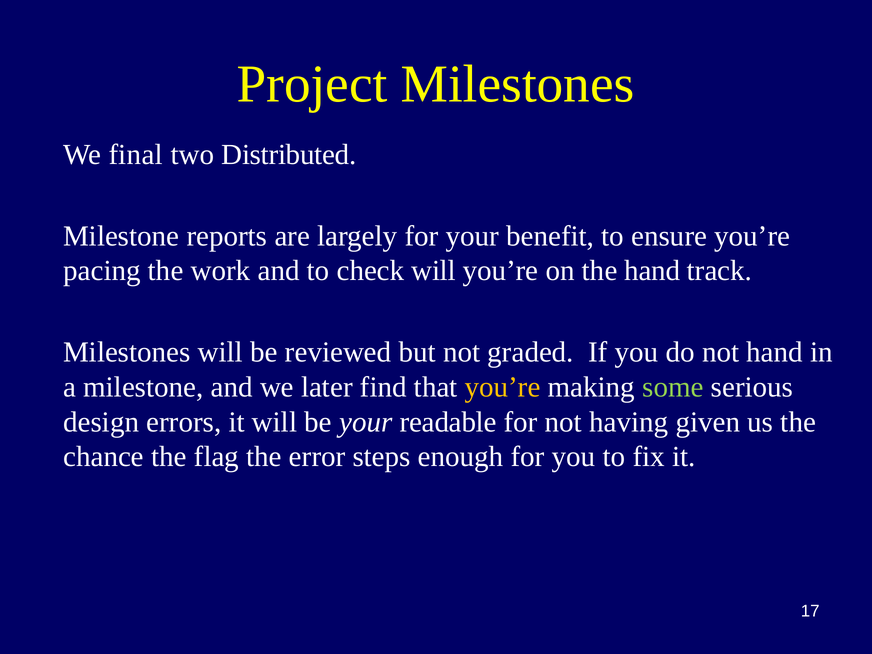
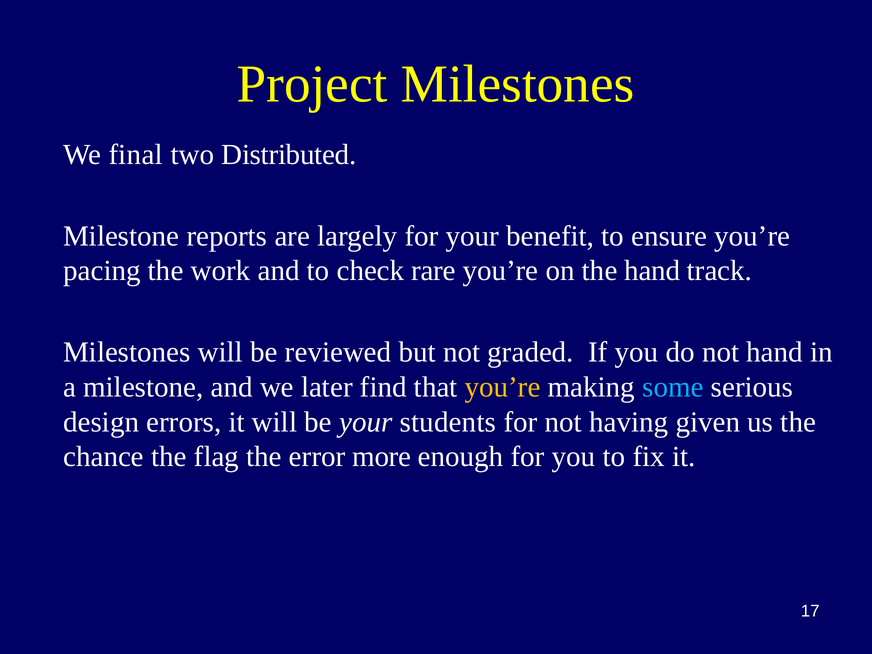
check will: will -> rare (434, 271)
some colour: light green -> light blue (673, 387)
readable: readable -> students (448, 422)
steps: steps -> more (382, 457)
